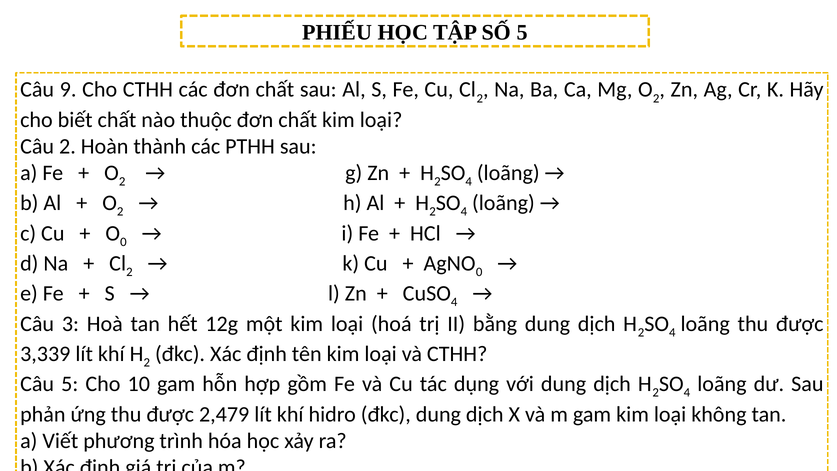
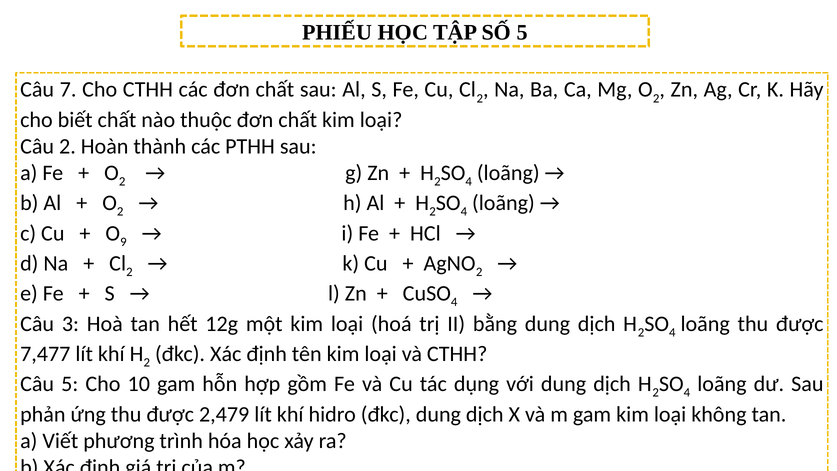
9: 9 -> 7 (68, 90)
0: 0 -> 9 (123, 242)
0: 0 -> 2 (479, 272)
3,339: 3,339 -> 7,477 (45, 354)
